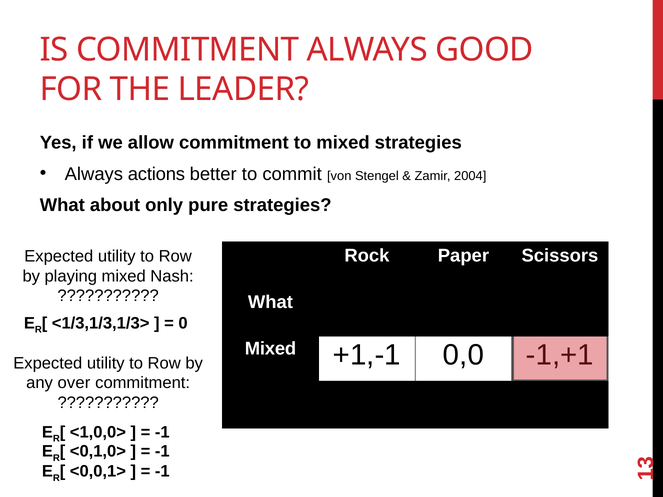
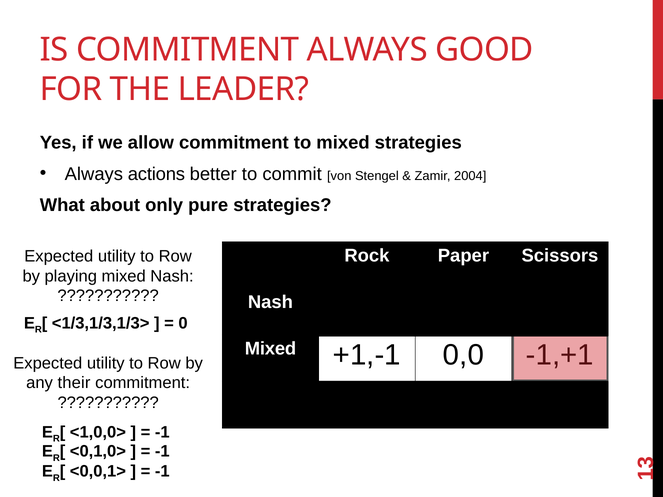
What: What -> Nash (270, 302)
over: over -> their (74, 383)
